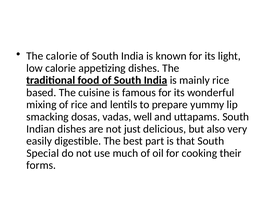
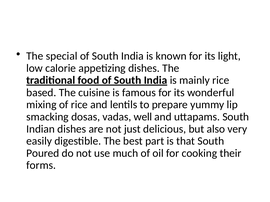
The calorie: calorie -> special (62, 56)
Special: Special -> Poured (43, 154)
